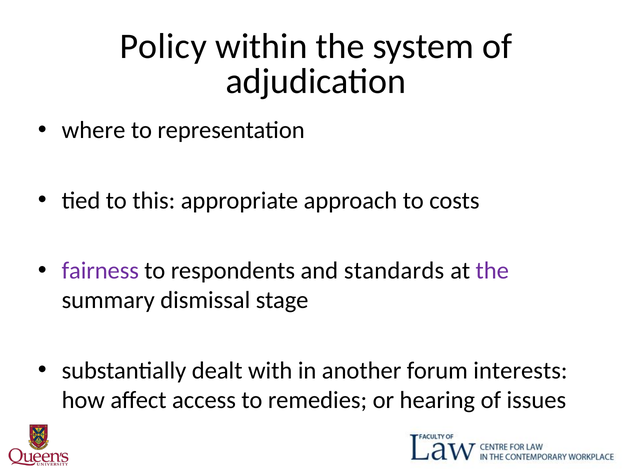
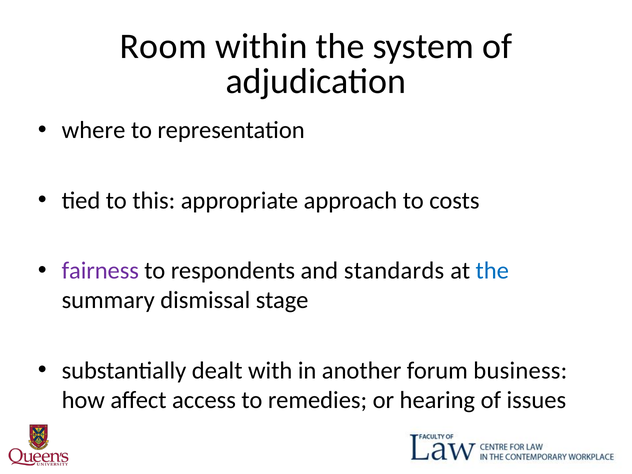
Policy: Policy -> Room (163, 47)
the colour: purple -> blue (492, 271)
interests: interests -> business (520, 371)
